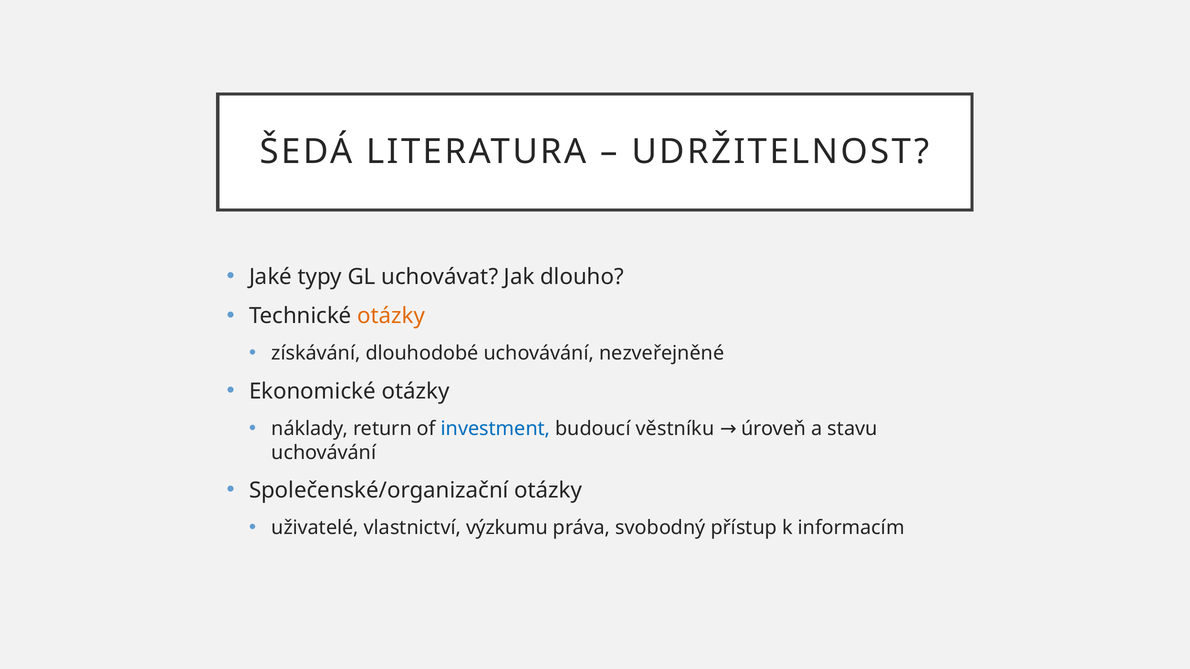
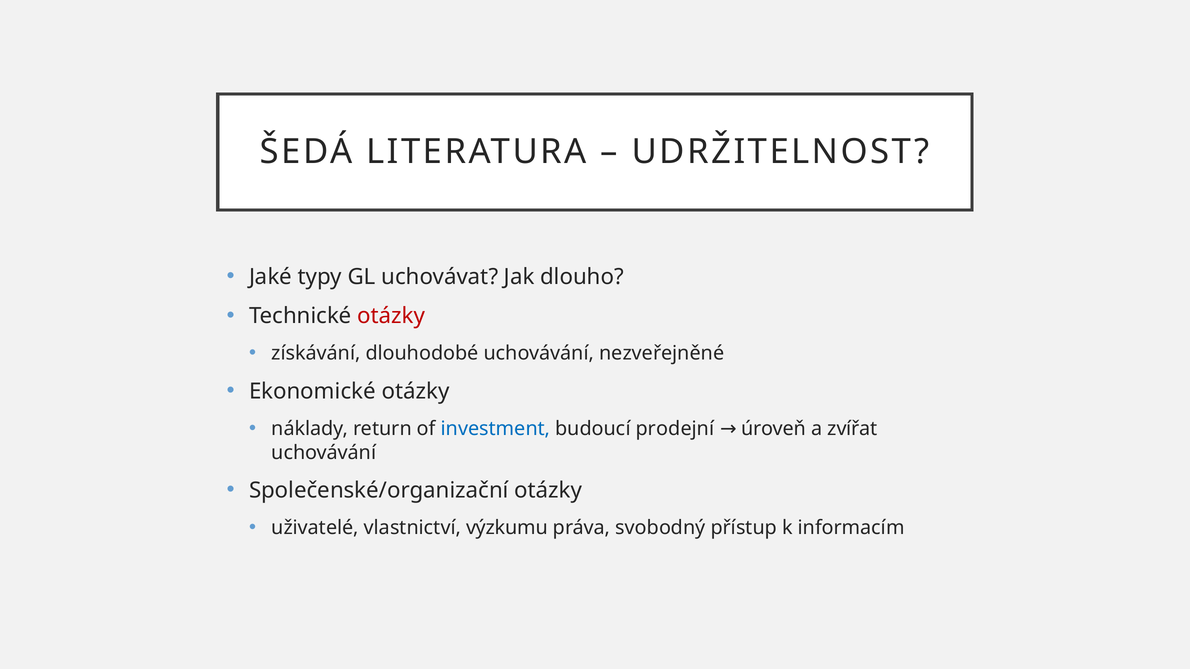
otázky colour: orange -> red (391, 316)
věstníku: věstníku -> prodejní (675, 429)
stavu: stavu -> zvířat (852, 429)
